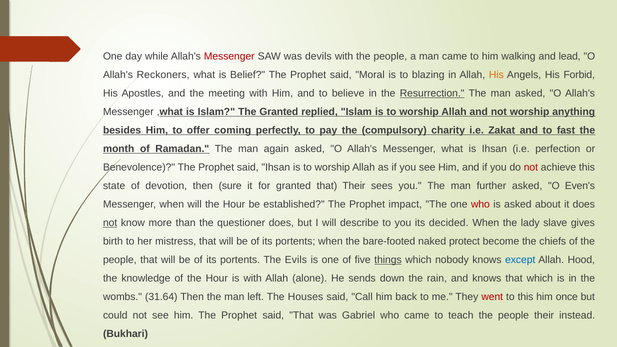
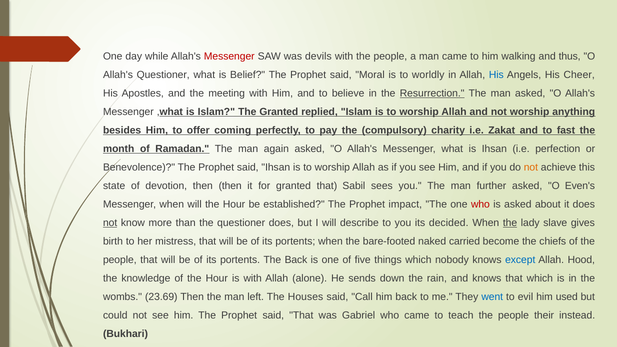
lead: lead -> thus (570, 56)
Allah's Reckoners: Reckoners -> Questioner (163, 75)
blazing: blazing -> worldly (428, 75)
His colour: orange -> blue (496, 75)
Forbid: Forbid -> Cheer (579, 75)
not colour: red -> orange (531, 167)
then sure: sure -> then (230, 186)
that Their: Their -> Sabil (354, 186)
the underline: none -> present (510, 223)
protect: protect -> carried (465, 241)
The Evils: Evils -> Back (296, 260)
things underline: present -> none (388, 260)
31.64: 31.64 -> 23.69 (161, 297)
went colour: red -> blue (492, 297)
to this: this -> evil (525, 297)
once: once -> used (567, 297)
